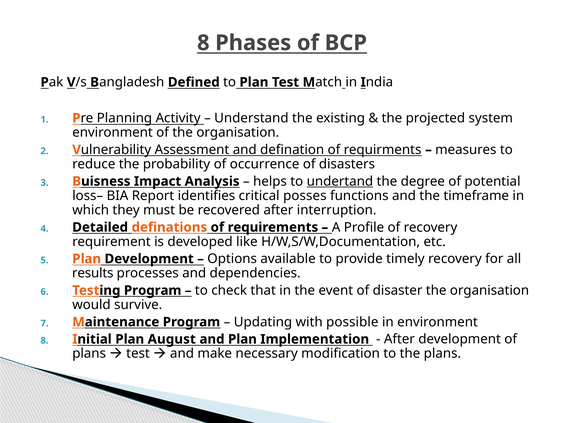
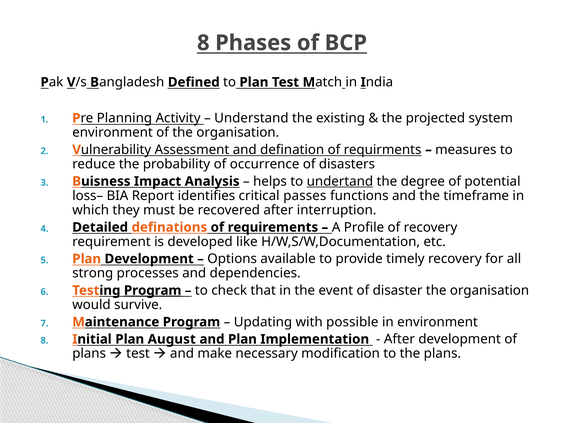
posses: posses -> passes (305, 196)
results: results -> strong (93, 273)
Program underline: none -> present (153, 290)
